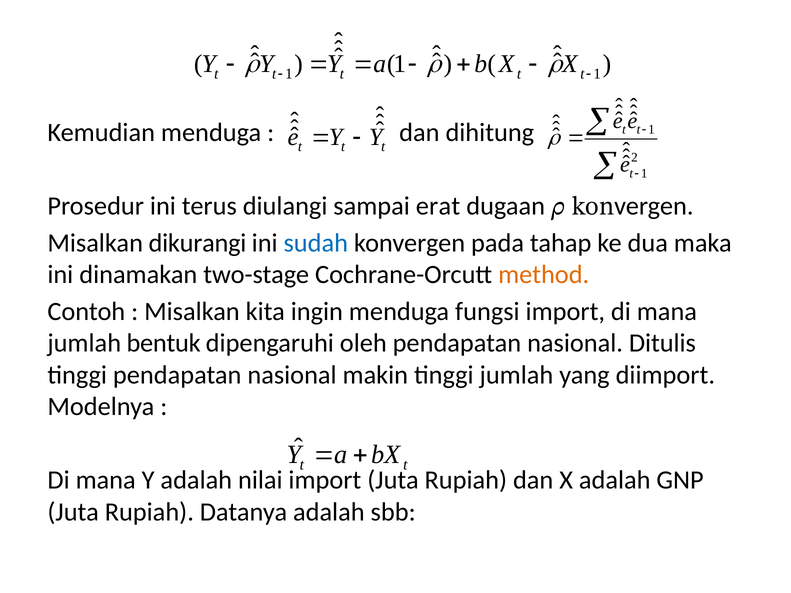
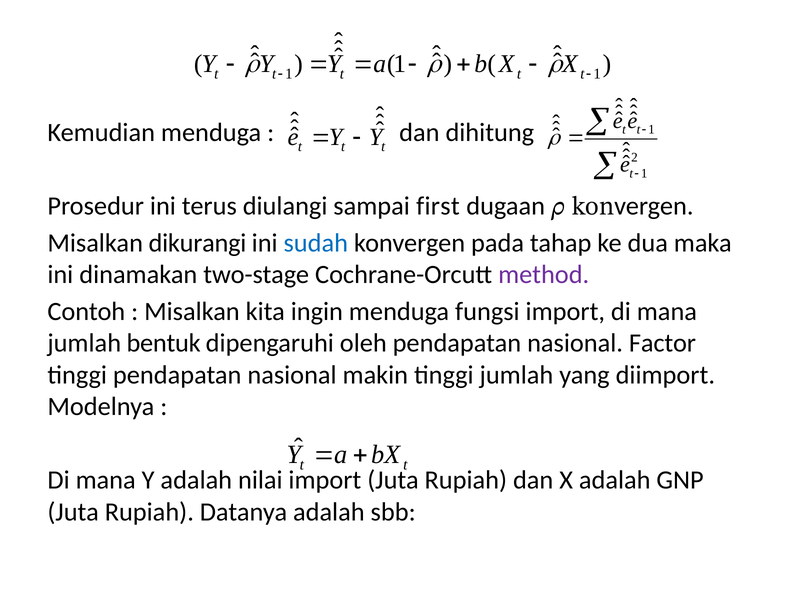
erat: erat -> first (438, 206)
method colour: orange -> purple (544, 275)
Ditulis: Ditulis -> Factor (662, 343)
